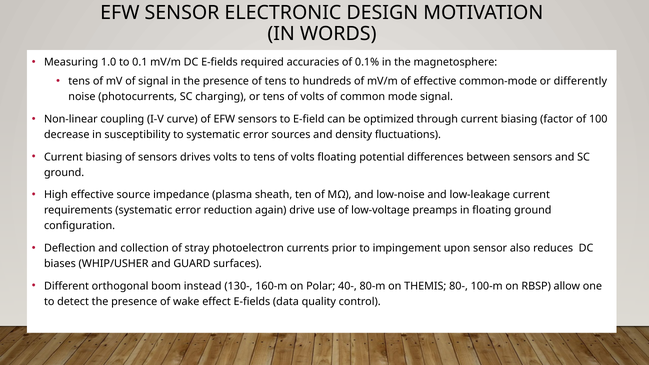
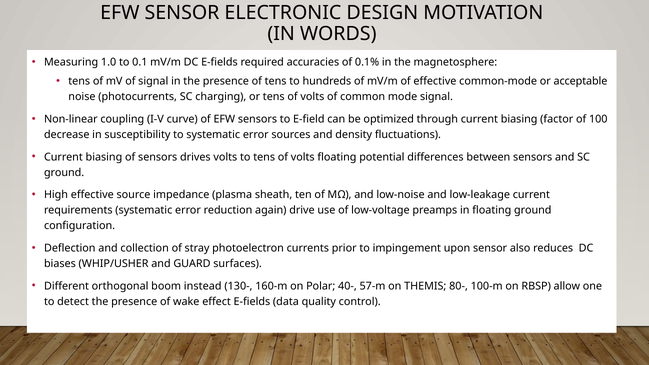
differently: differently -> acceptable (580, 81)
80-m: 80-m -> 57-m (373, 286)
